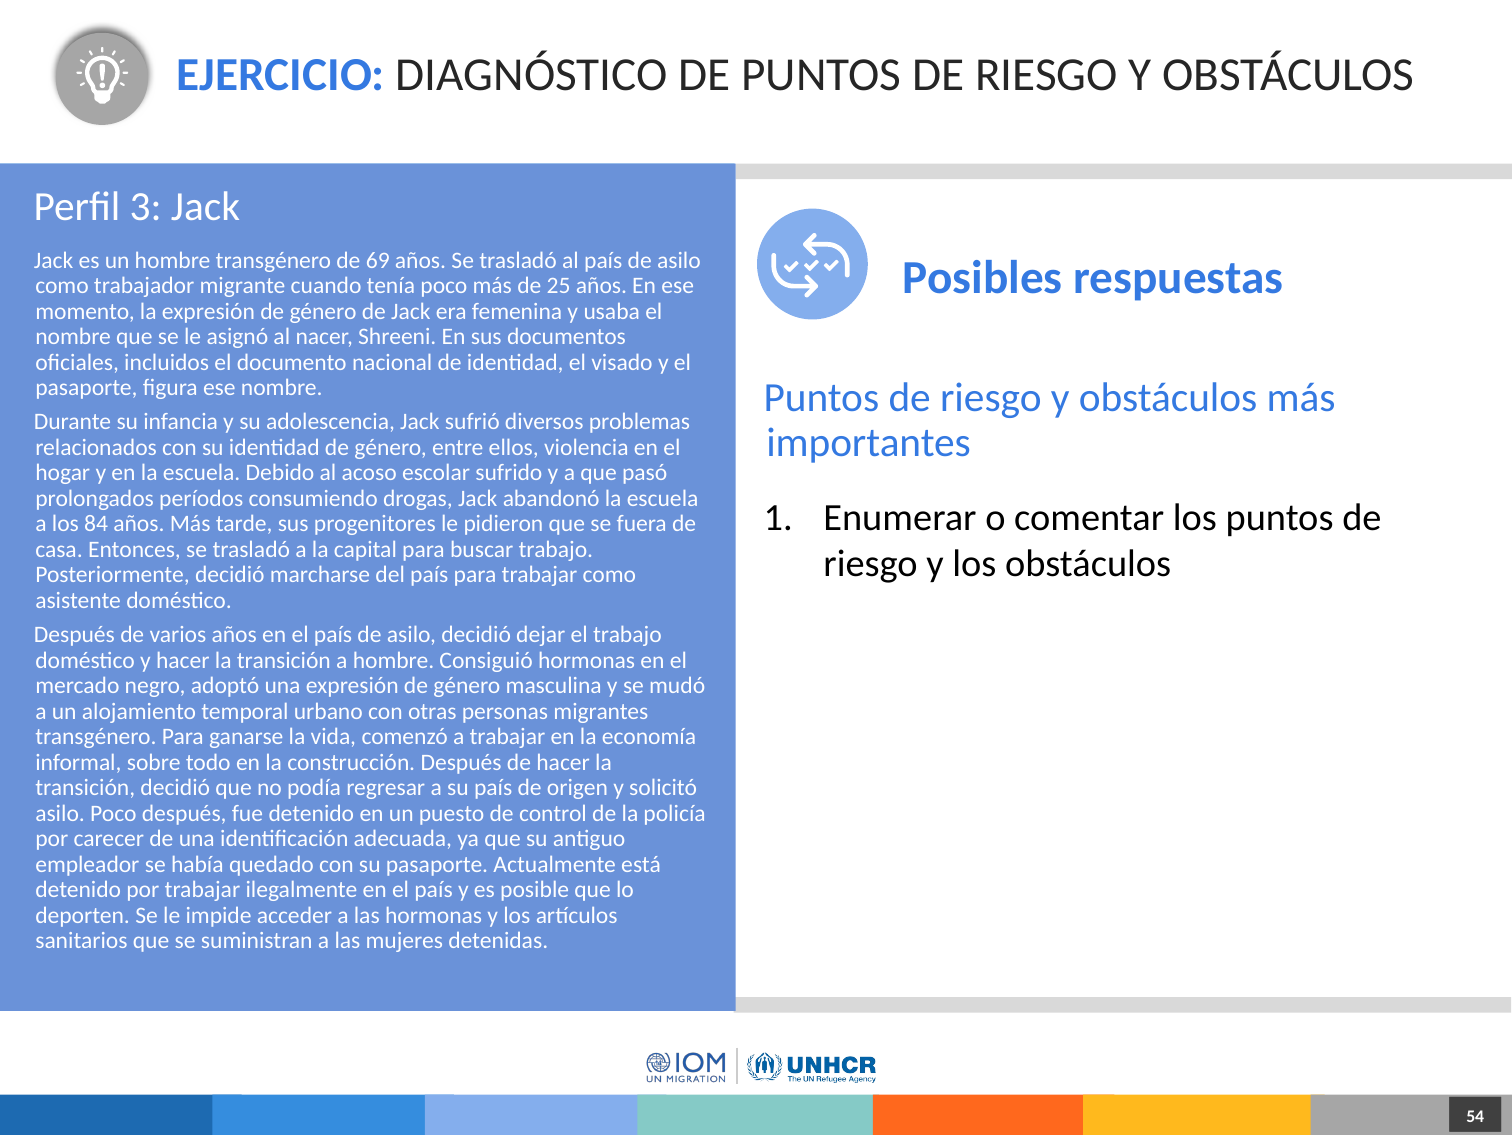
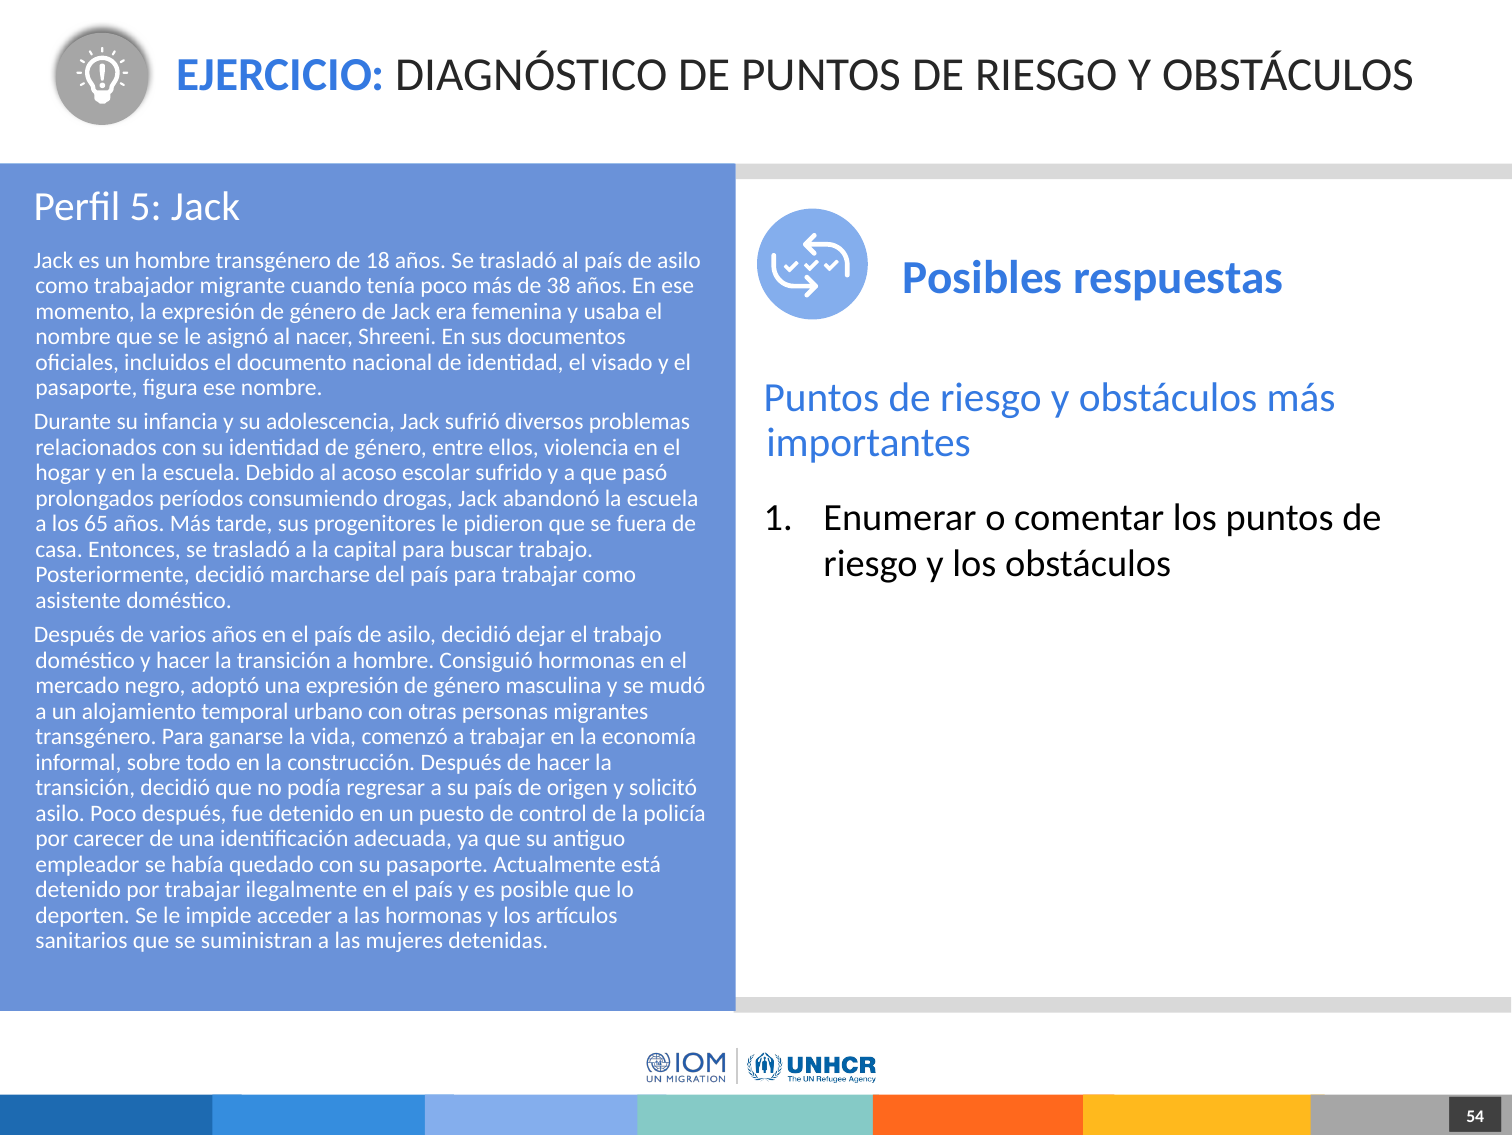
3: 3 -> 5 (146, 206)
69: 69 -> 18 (378, 260)
25: 25 -> 38 (559, 286)
84: 84 -> 65 (96, 524)
